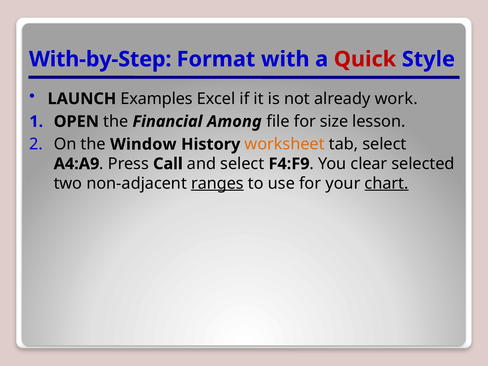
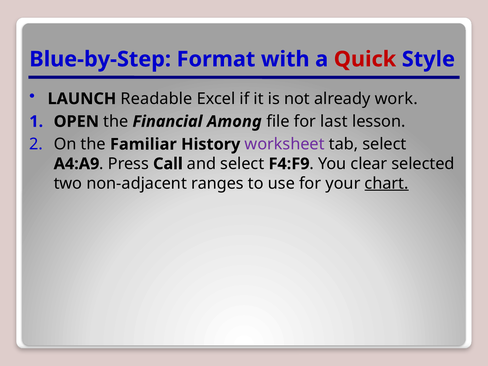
With-by-Step: With-by-Step -> Blue-by-Step (100, 59)
Examples: Examples -> Readable (157, 99)
size: size -> last (334, 122)
Window: Window -> Familiar (143, 144)
worksheet colour: orange -> purple (285, 144)
ranges underline: present -> none (217, 183)
